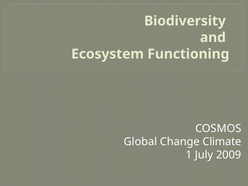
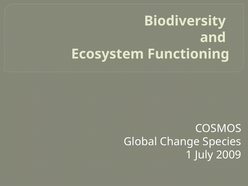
Climate: Climate -> Species (222, 142)
